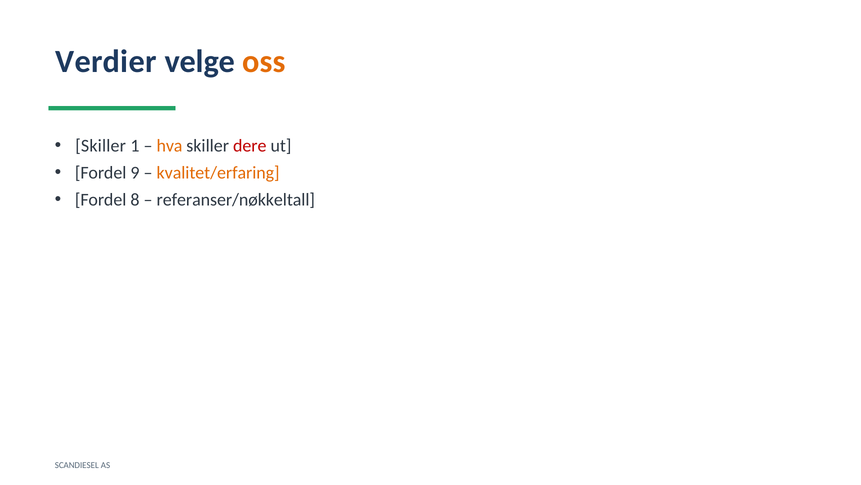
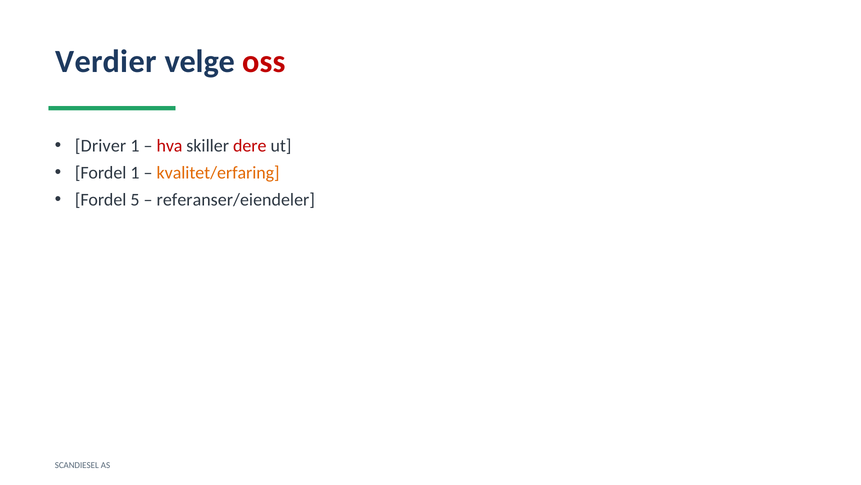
oss colour: orange -> red (264, 61)
Skiller: Skiller -> Driver (101, 146)
hva colour: orange -> red (170, 146)
Fordel 9: 9 -> 1 (135, 173)
8: 8 -> 5 (135, 200)
referanser/nøkkeltall: referanser/nøkkeltall -> referanser/eiendeler (236, 200)
